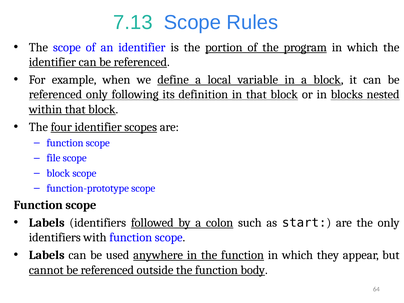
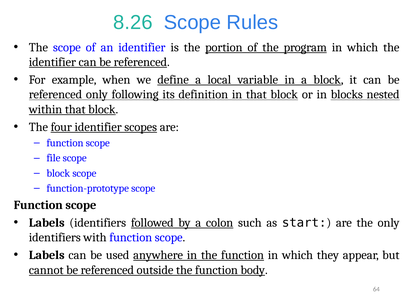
7.13: 7.13 -> 8.26 (133, 22)
